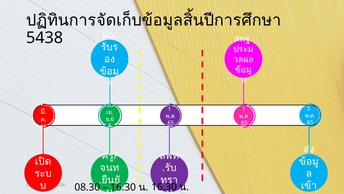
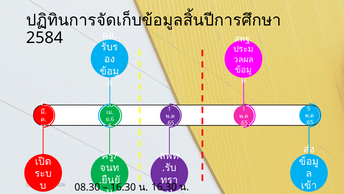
5438: 5438 -> 2584 (45, 38)
